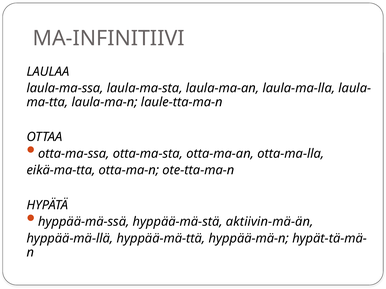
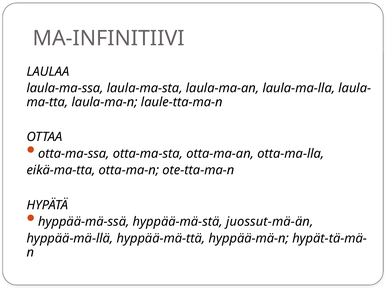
aktiivin-mä-än: aktiivin-mä-än -> juossut-mä-än (270, 222)
